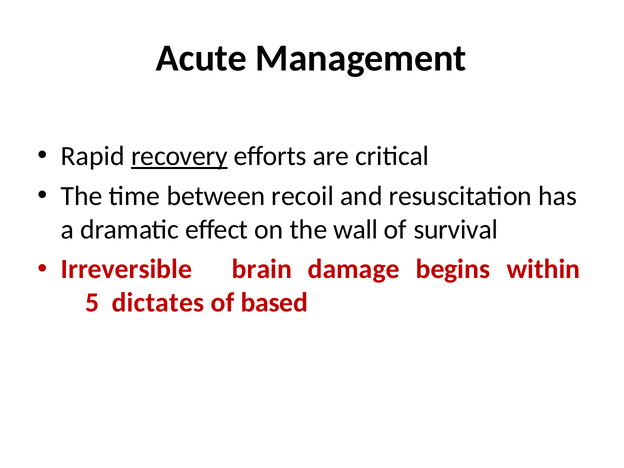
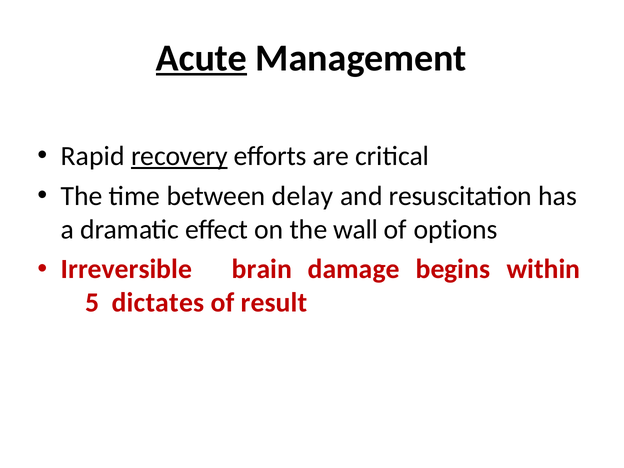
Acute underline: none -> present (201, 58)
recoil: recoil -> delay (303, 196)
survival: survival -> options (456, 229)
based: based -> result (274, 303)
